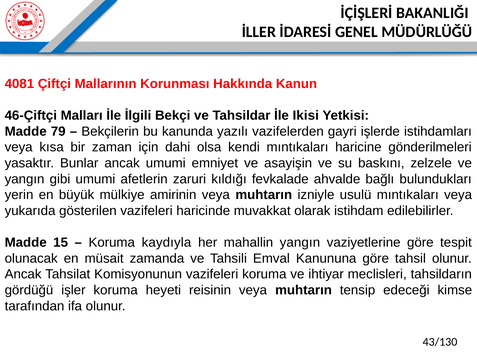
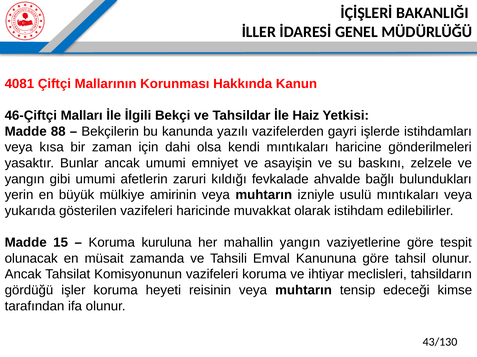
Ikisi: Ikisi -> Haiz (306, 116)
79: 79 -> 88 (58, 132)
kaydıyla: kaydıyla -> kuruluna (167, 243)
